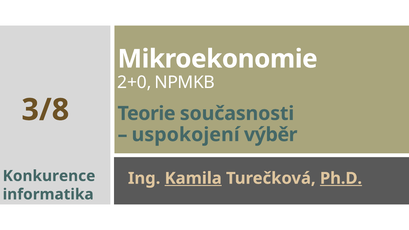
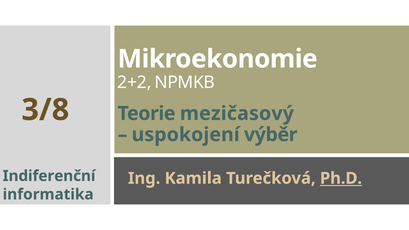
2+0: 2+0 -> 2+2 (134, 82)
současnosti: současnosti -> mezičasový (237, 114)
Konkurence: Konkurence -> Indiferenční (49, 176)
Kamila underline: present -> none (193, 178)
